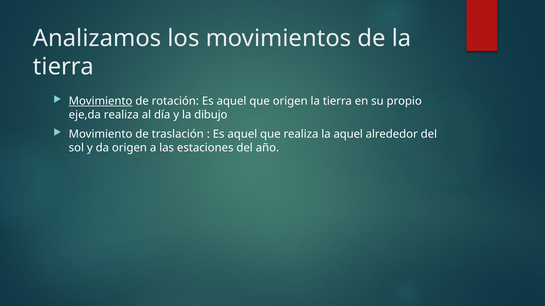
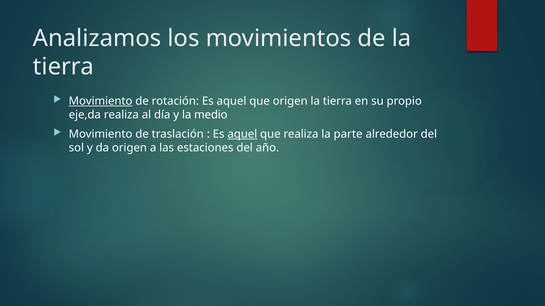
dibujo: dibujo -> medio (211, 115)
aquel underline: none -> present (242, 134)
la aquel: aquel -> parte (348, 134)
